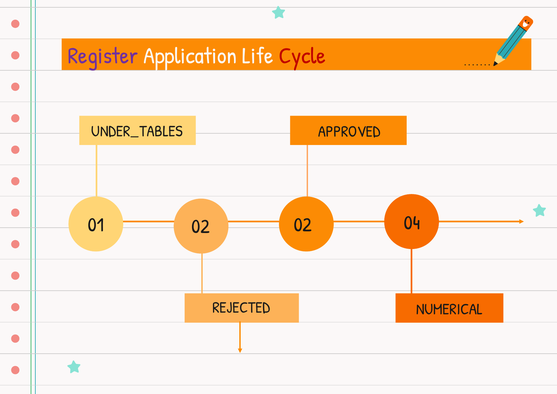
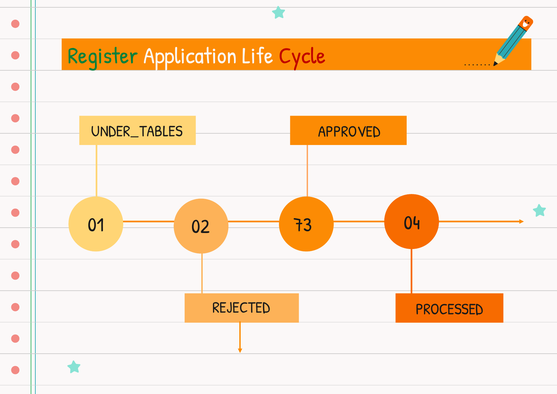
Register colour: purple -> green (103, 56)
02 02: 02 -> 73 (303, 225)
NUMERICAL: NUMERICAL -> PROCESSED (450, 309)
